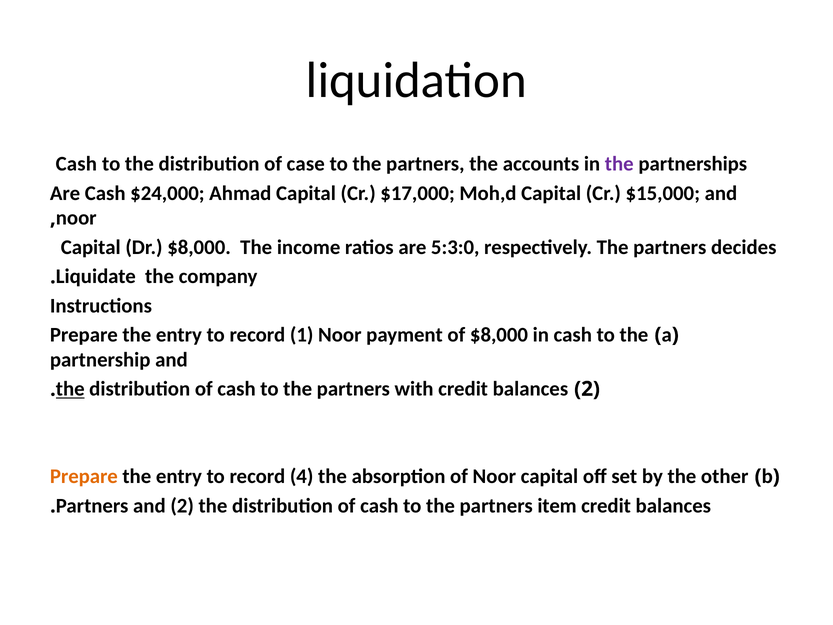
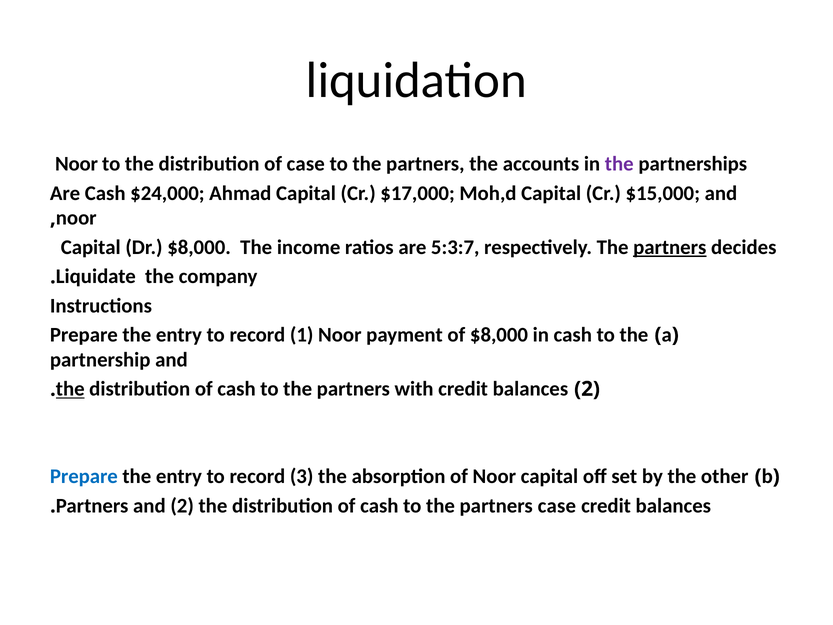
Cash: Cash -> Noor (77, 164)
5:3:0: 5:3:0 -> 5:3:7 (455, 247)
partners underline: none -> present (670, 247)
Prepare colour: orange -> blue (84, 476)
4: 4 -> 3 (302, 476)
partners item: item -> case (557, 505)
